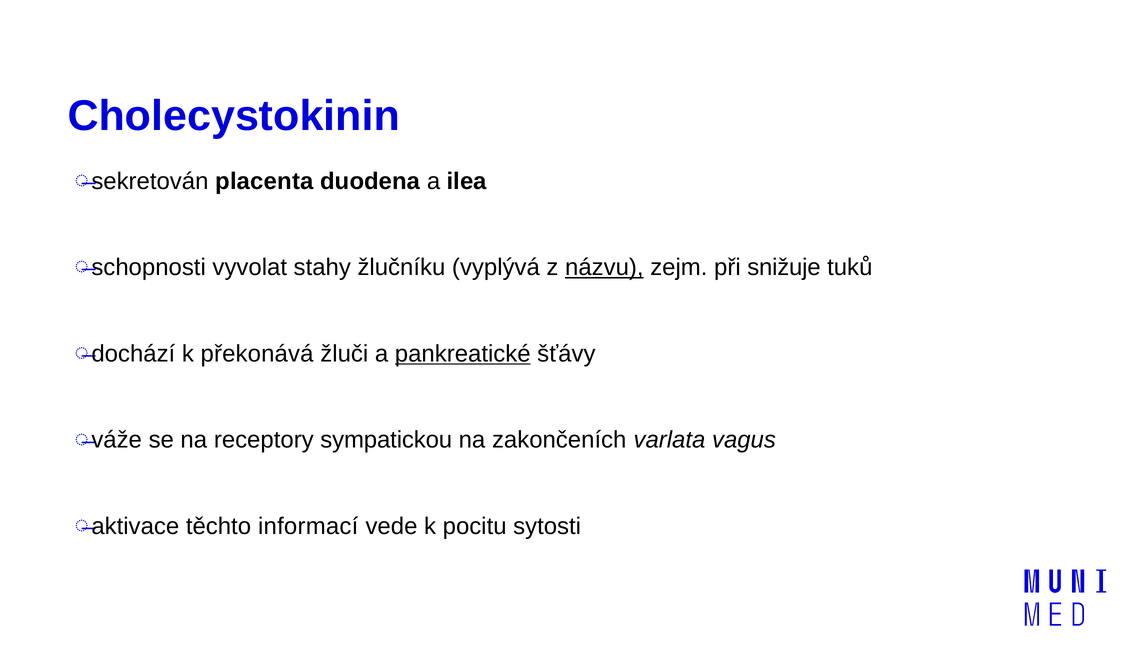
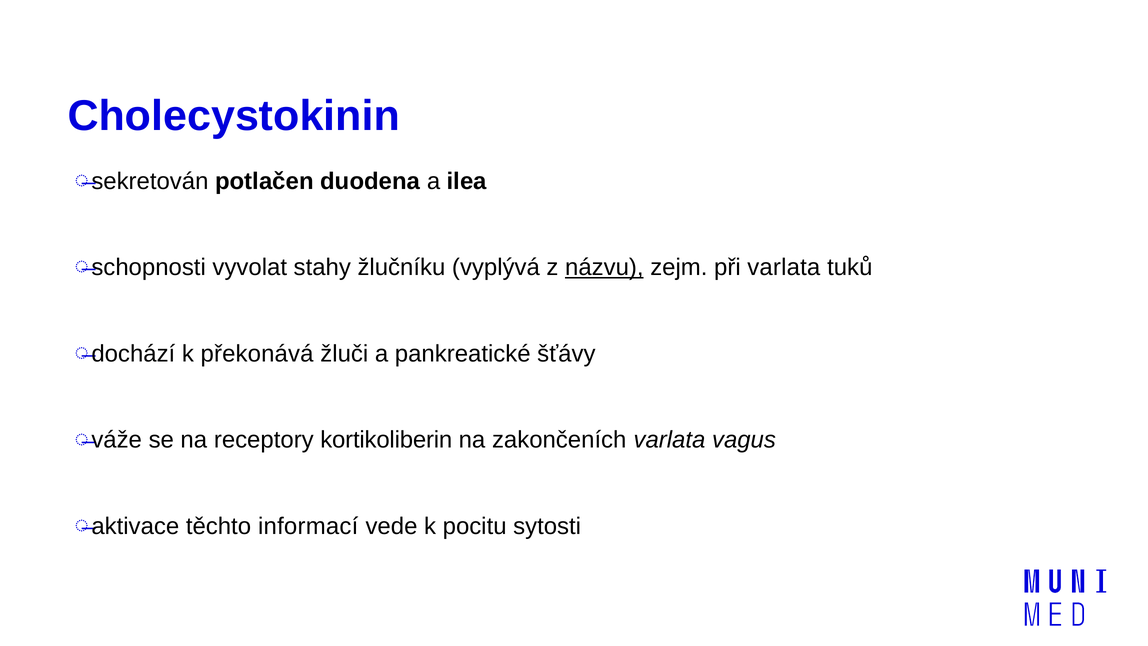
placenta: placenta -> potlačen (264, 181)
při snižuje: snižuje -> varlata (784, 267)
pankreatické underline: present -> none (463, 354)
sympatickou: sympatickou -> kortikoliberin (386, 440)
